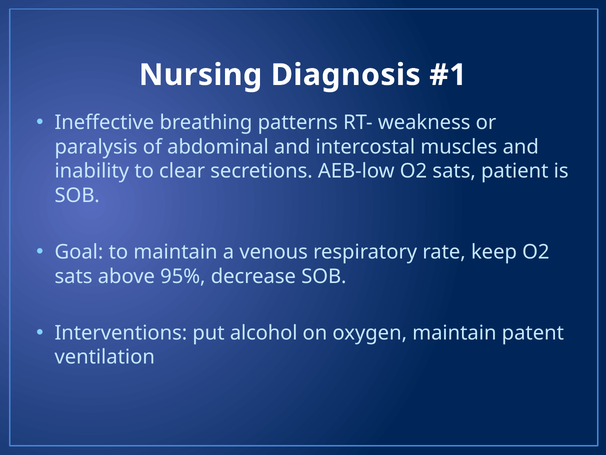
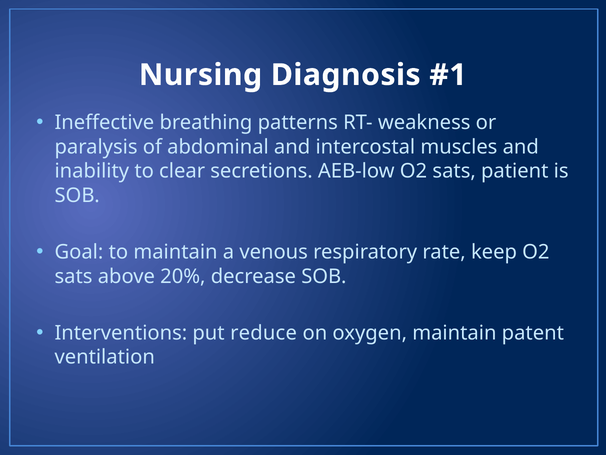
95%: 95% -> 20% (183, 276)
alcohol: alcohol -> reduce (264, 333)
